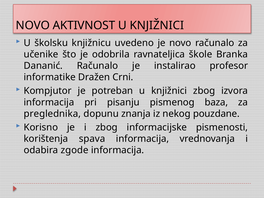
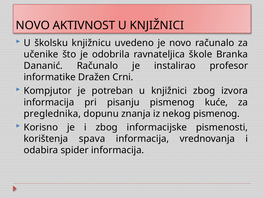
baza: baza -> kuće (216, 102)
nekog pouzdane: pouzdane -> pismenog (216, 114)
zgode: zgode -> spider (75, 150)
